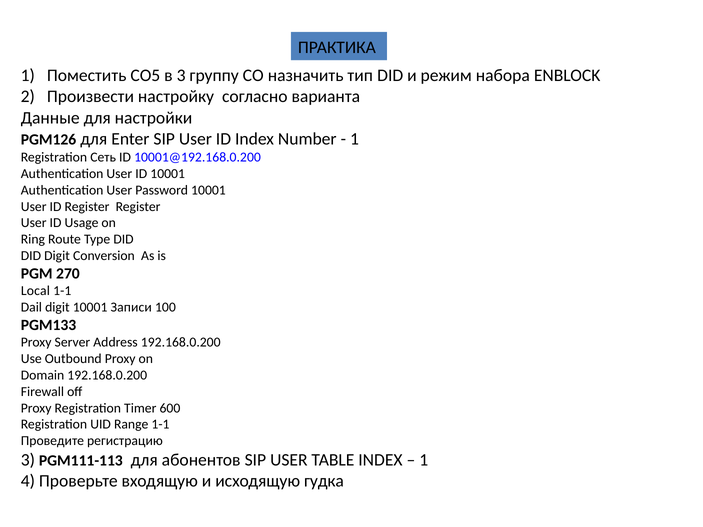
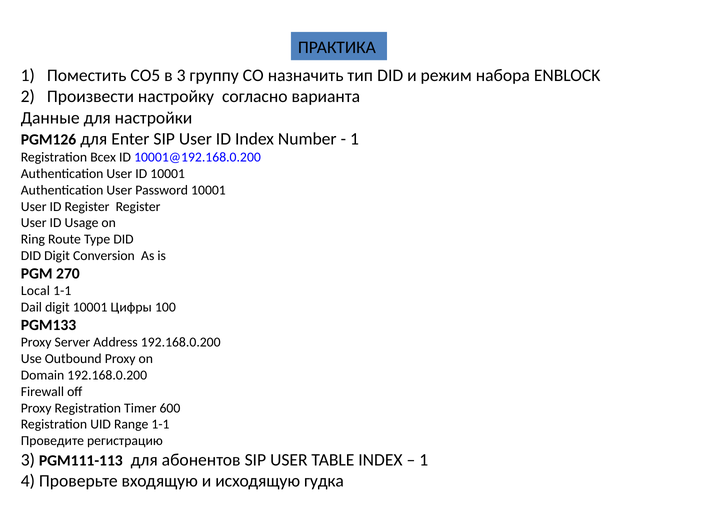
Сеть: Сеть -> Всех (103, 157)
Записи: Записи -> Цифры (131, 307)
